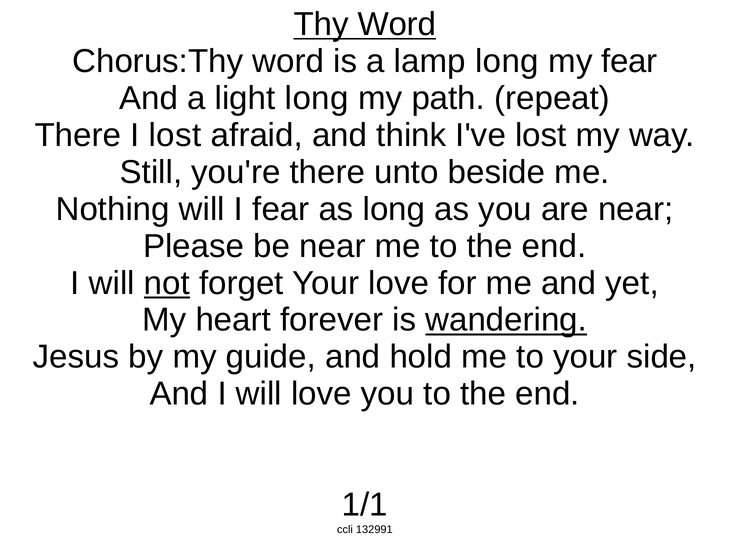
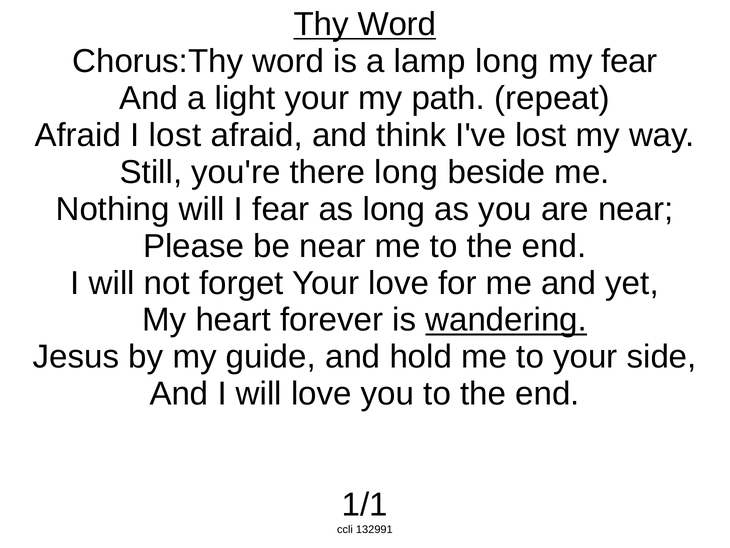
light long: long -> your (317, 98)
There: There -> Afraid (78, 135)
there unto: unto -> long (406, 172)
not underline: present -> none (167, 283)
